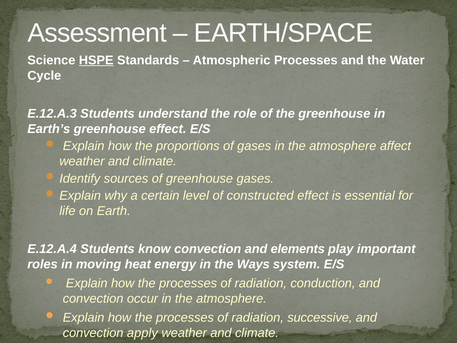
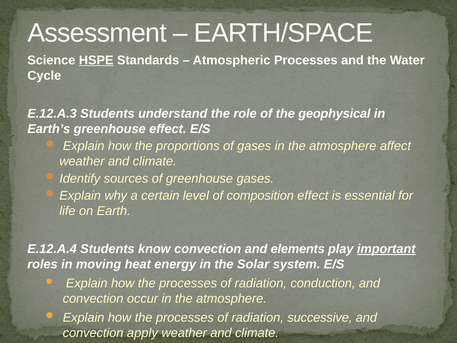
the greenhouse: greenhouse -> geophysical (334, 114)
constructed: constructed -> composition (260, 196)
important underline: none -> present (386, 249)
Ways: Ways -> Solar (253, 264)
